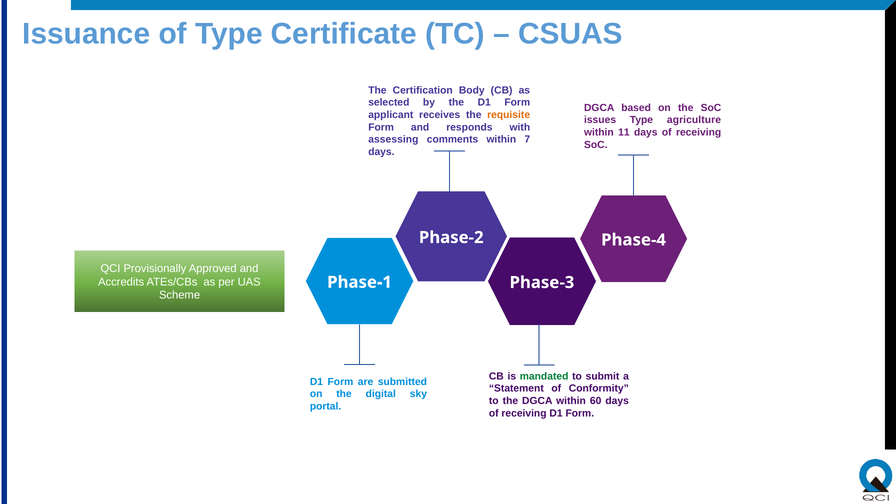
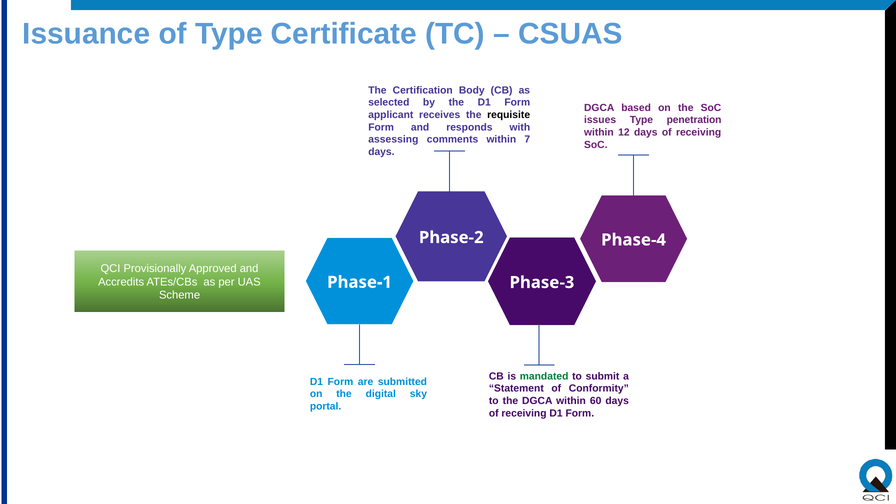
requisite colour: orange -> black (509, 115)
agriculture: agriculture -> penetration (694, 120)
11: 11 -> 12 (624, 132)
